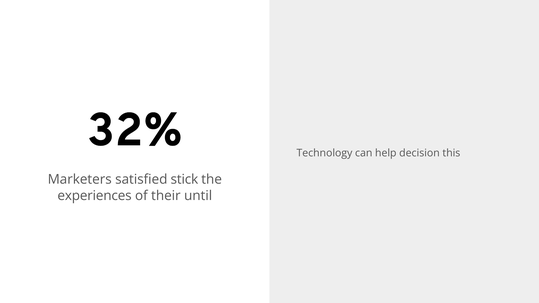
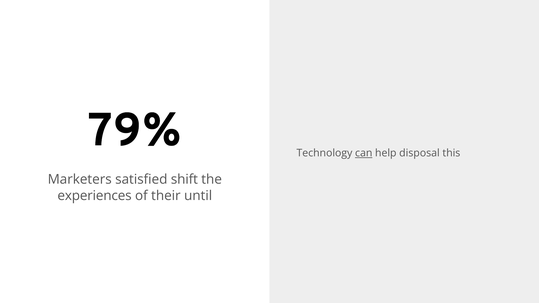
32%: 32% -> 79% (135, 130)
can underline: none -> present (364, 153)
decision: decision -> disposal (419, 153)
stick: stick -> shift (184, 180)
